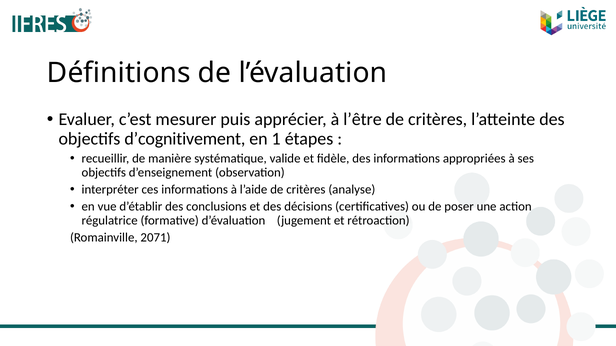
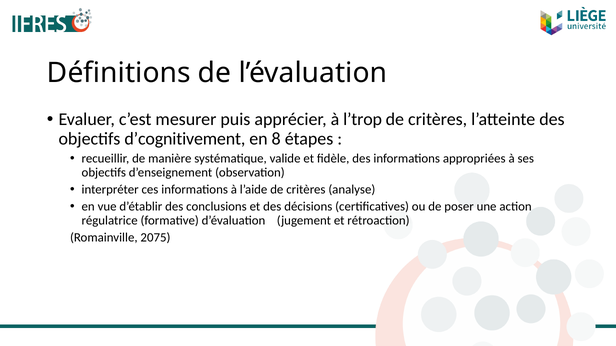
l’être: l’être -> l’trop (363, 120)
1: 1 -> 8 (276, 139)
2071: 2071 -> 2075 (155, 238)
